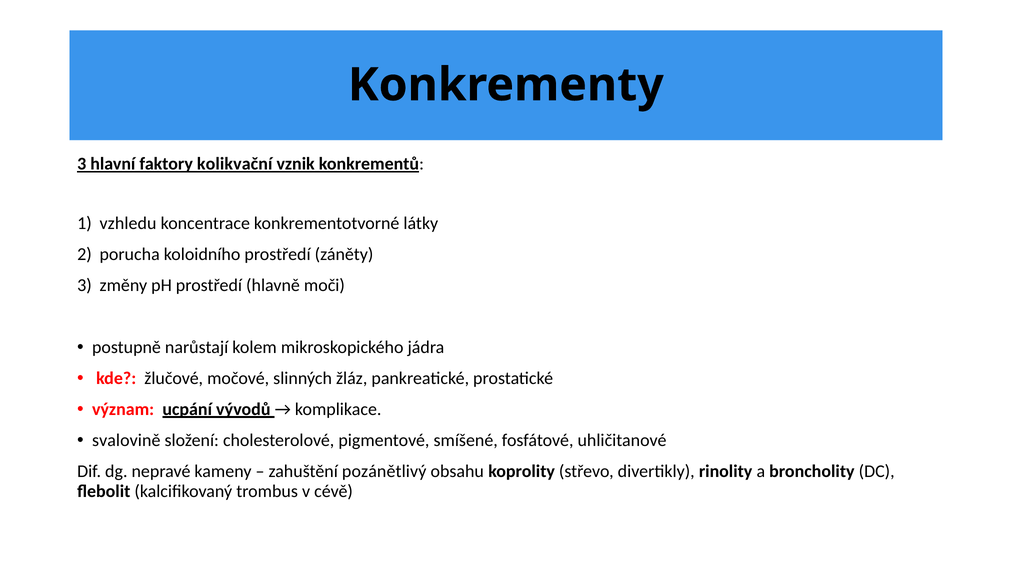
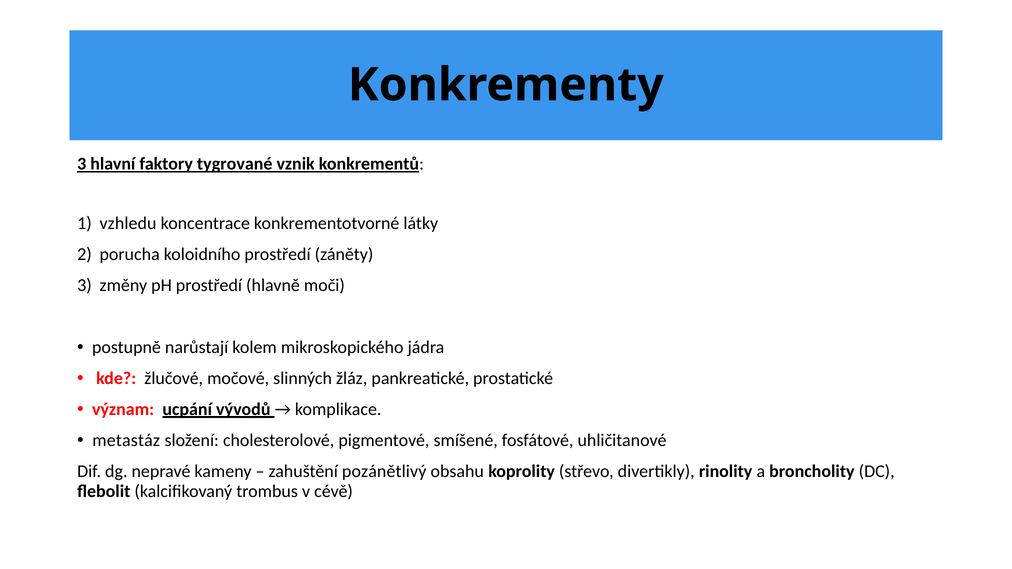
kolikvační: kolikvační -> tygrované (235, 164)
svalovině: svalovině -> metastáz (126, 440)
